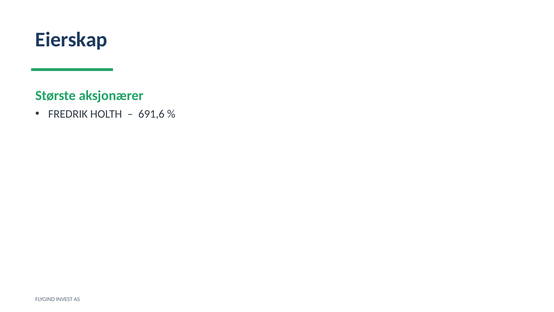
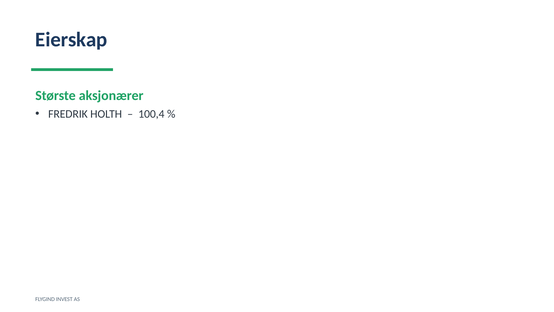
691,6: 691,6 -> 100,4 (151, 114)
